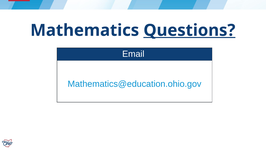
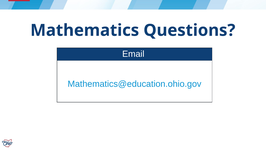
Questions underline: present -> none (189, 30)
